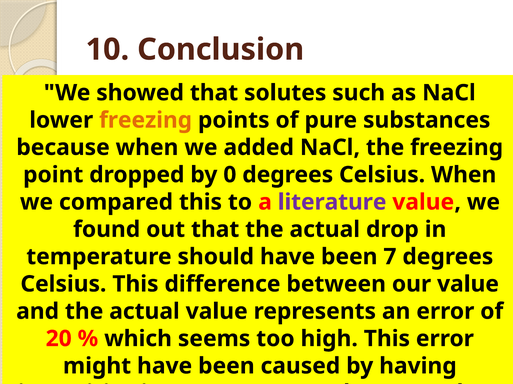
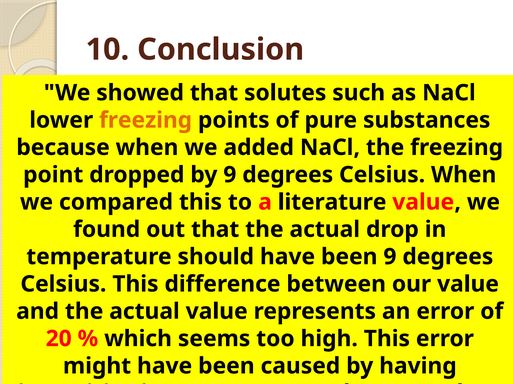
by 0: 0 -> 9 (230, 175)
literature colour: purple -> black (332, 202)
been 7: 7 -> 9 (390, 257)
